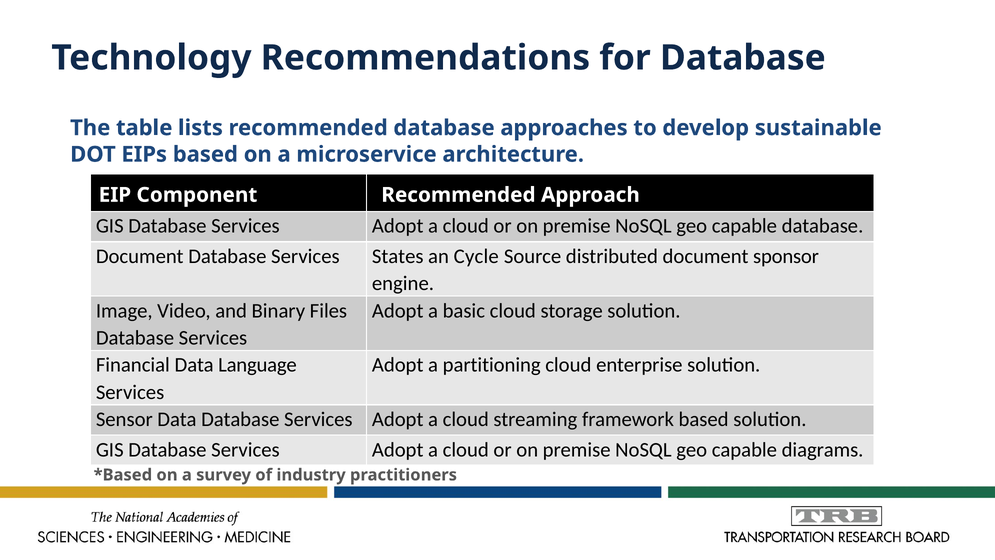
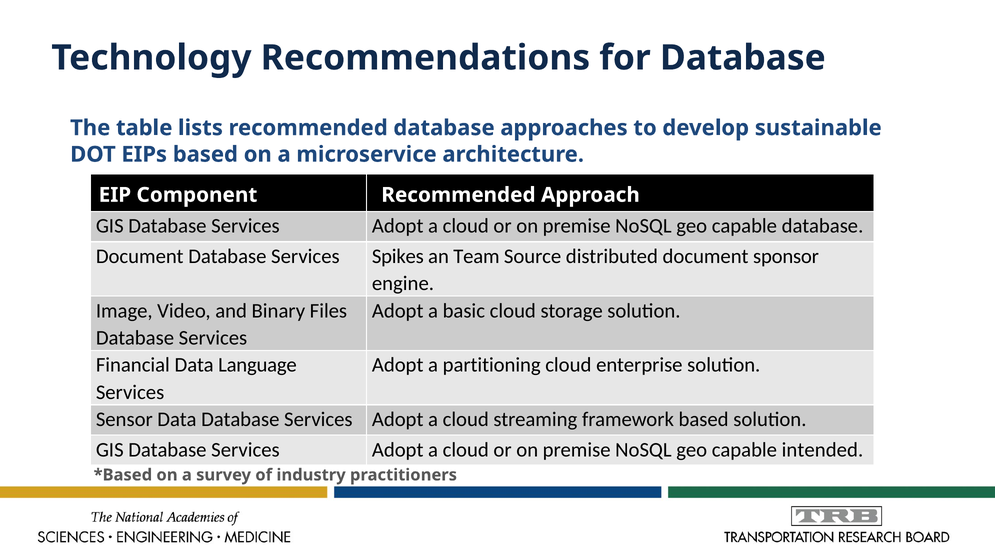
States: States -> Spikes (398, 256)
Cycle: Cycle -> Team (476, 256)
diagrams: diagrams -> intended (822, 449)
